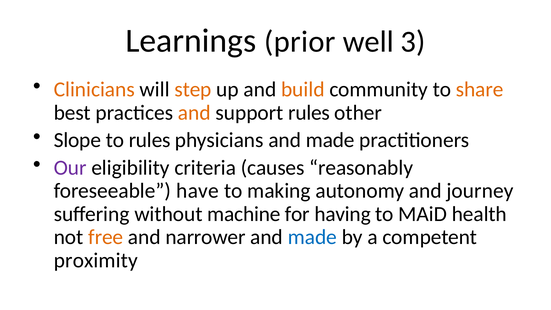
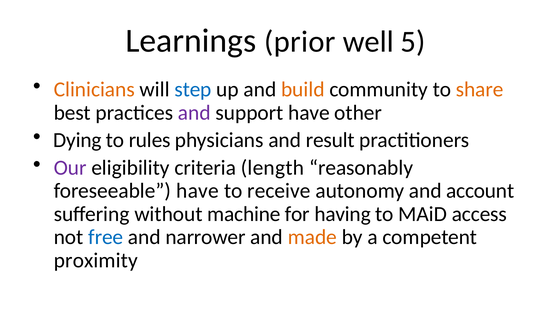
3: 3 -> 5 (413, 42)
step colour: orange -> blue (193, 89)
and colour: orange -> purple (194, 113)
support rules: rules -> have (309, 113)
Slope: Slope -> Dying (77, 140)
physicians and made: made -> result (330, 140)
causes: causes -> length (272, 168)
making: making -> receive (279, 191)
journey: journey -> account (480, 191)
health: health -> access (479, 214)
free colour: orange -> blue (106, 237)
made colour: blue -> orange (312, 237)
